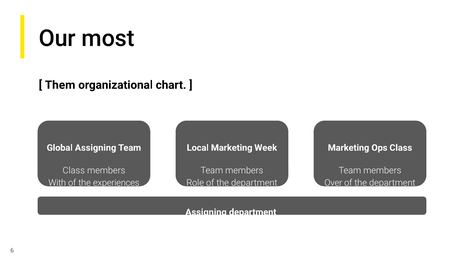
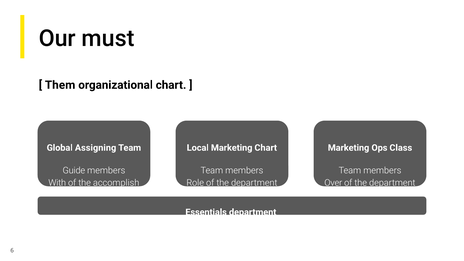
most: most -> must (108, 38)
Marketing Week: Week -> Chart (266, 148)
Class: Class -> Guide (74, 171)
experiences: experiences -> accomplish (116, 183)
Assigning: Assigning -> Essentials (206, 212)
